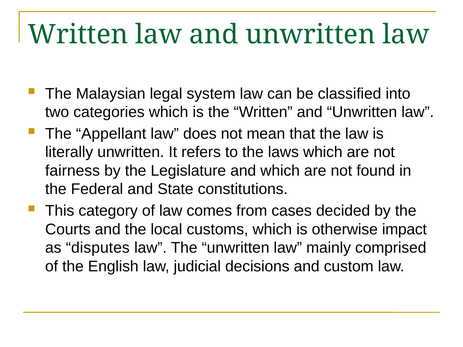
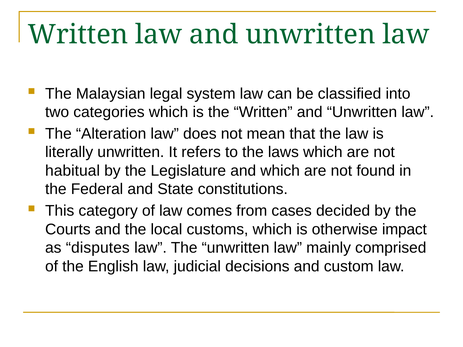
Appellant: Appellant -> Alteration (111, 134)
fairness: fairness -> habitual (73, 171)
